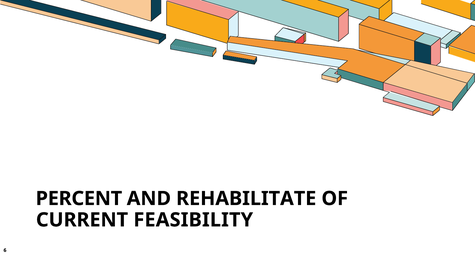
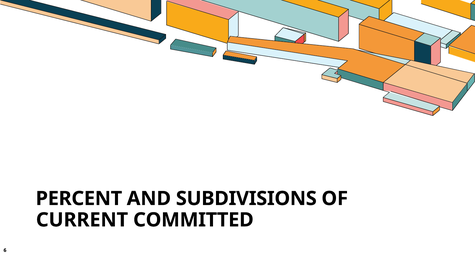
REHABILITATE: REHABILITATE -> SUBDIVISIONS (246, 199)
FEASIBILITY: FEASIBILITY -> COMMITTED (193, 220)
